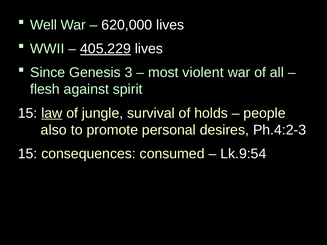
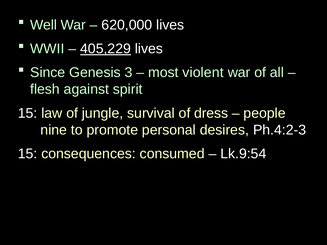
law underline: present -> none (52, 113)
holds: holds -> dress (211, 113)
also: also -> nine (54, 130)
